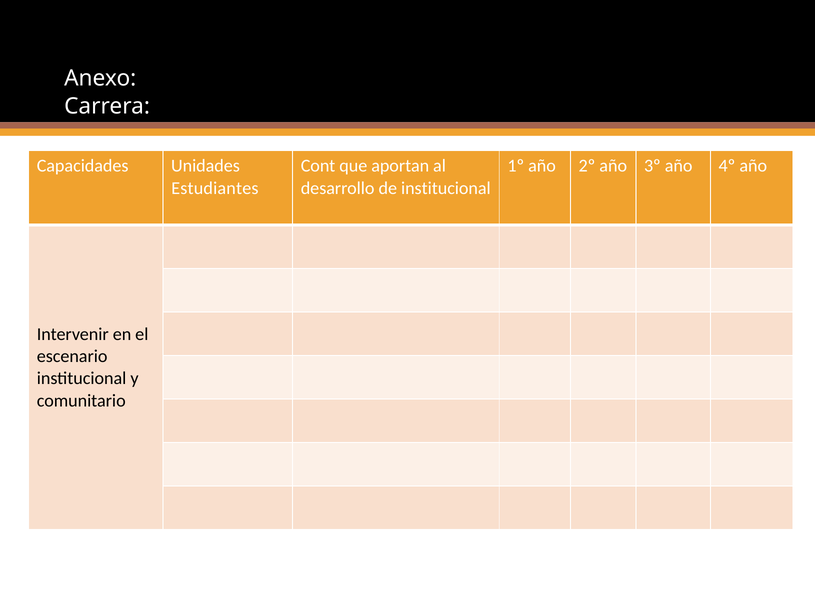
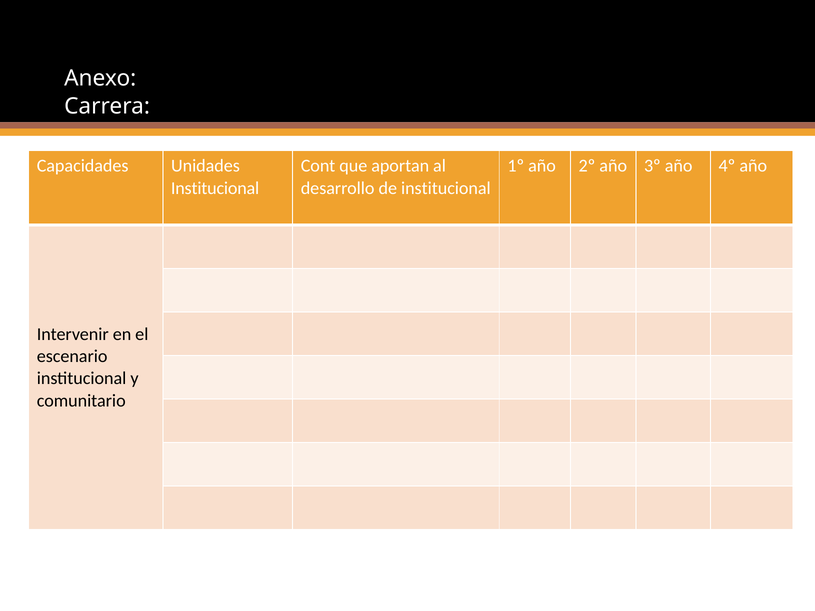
Estudiantes: Estudiantes -> Institucional (215, 188)
